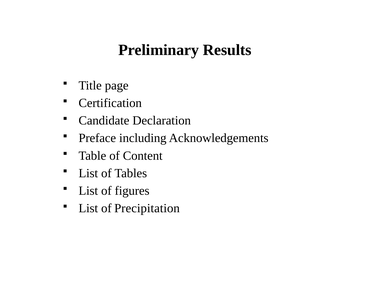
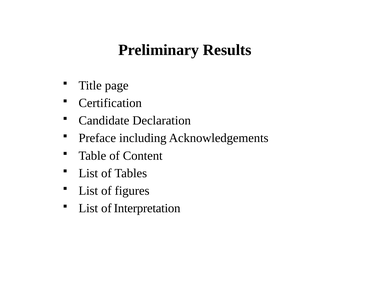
Precipitation: Precipitation -> Interpretation (147, 208)
